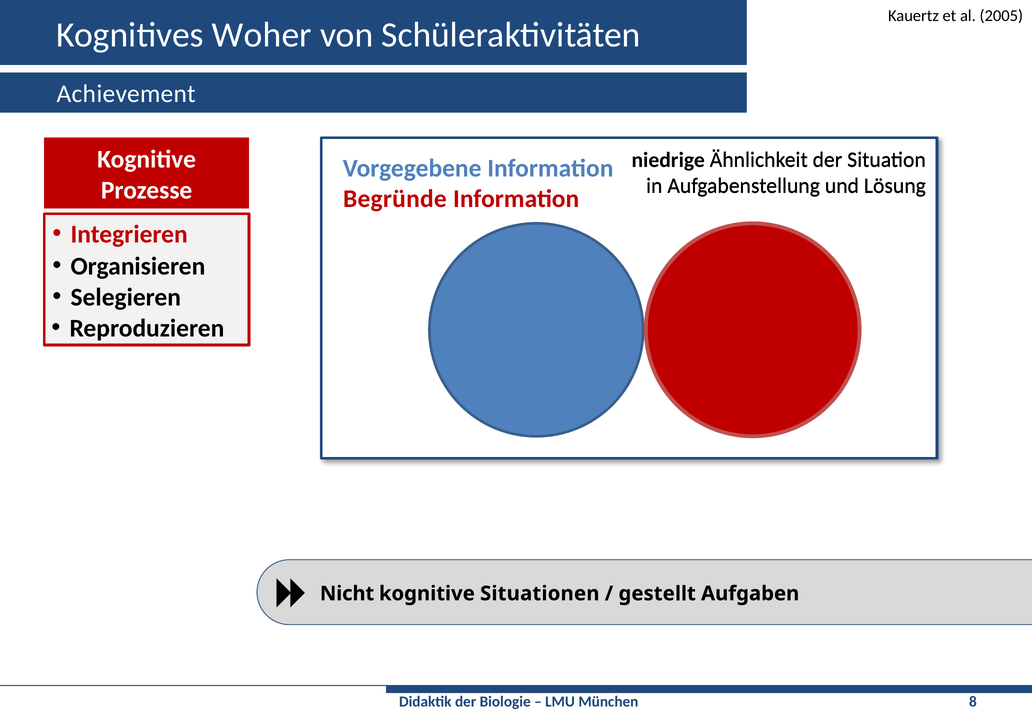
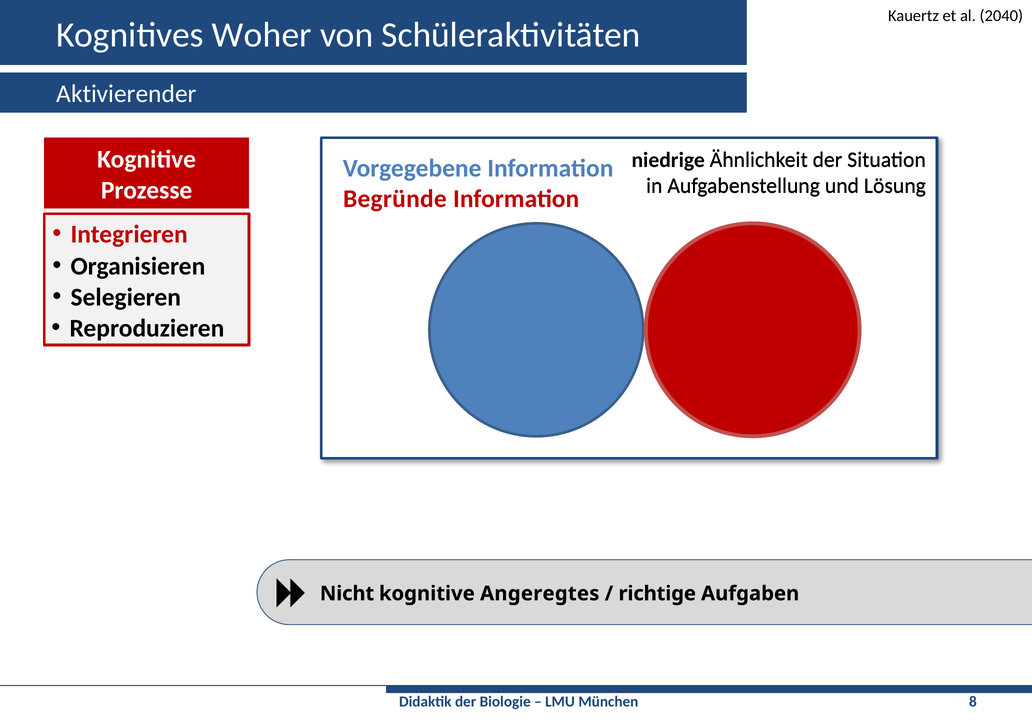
2005: 2005 -> 2040 (1001, 16)
Achievement: Achievement -> Aktivierender (126, 94)
Situationen: Situationen -> Angeregtes (540, 593)
gestellt: gestellt -> richtige (657, 593)
